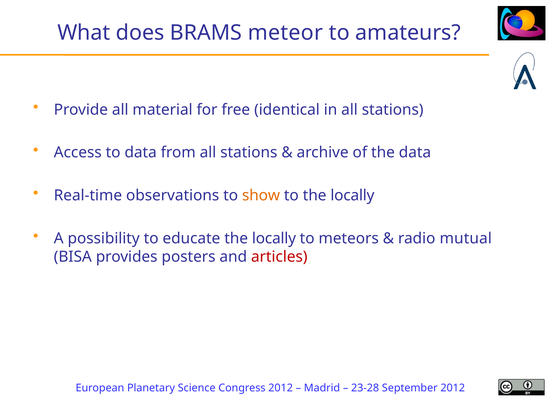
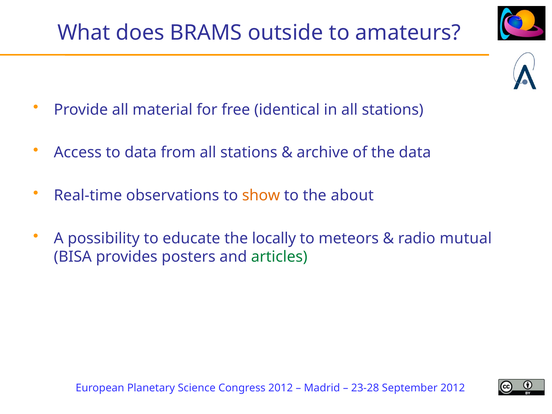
meteor: meteor -> outside (286, 33)
to the locally: locally -> about (352, 196)
articles colour: red -> green (279, 257)
